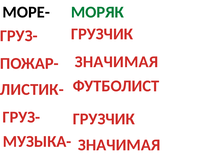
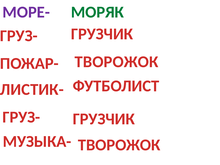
МОРЕ- colour: black -> purple (26, 12)
ЗНАЧИМАЯ: ЗНАЧИМАЯ -> ТВОРОЖОК (116, 62)
ЗНАЧИМАЯ: ЗНАЧИМАЯ -> ТВОРОЖОК (119, 145)
